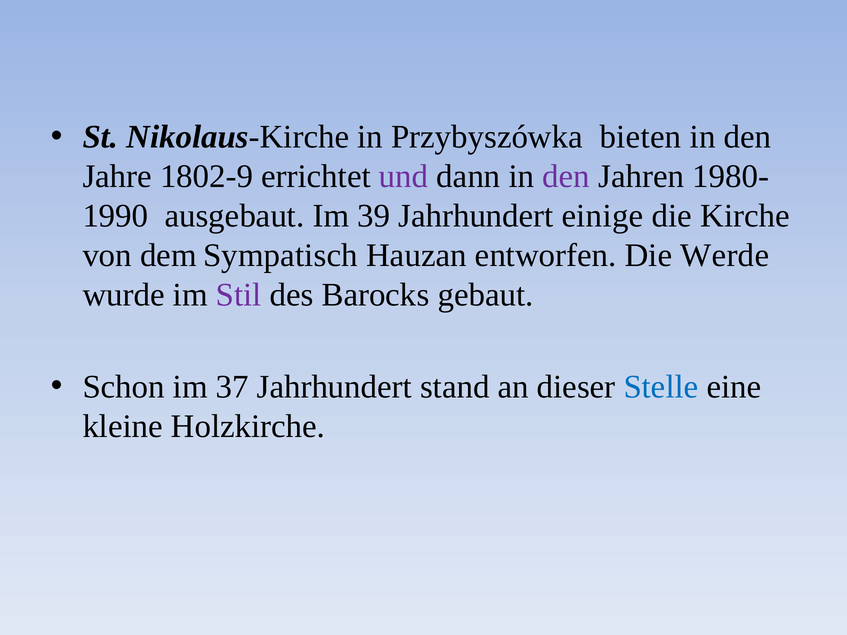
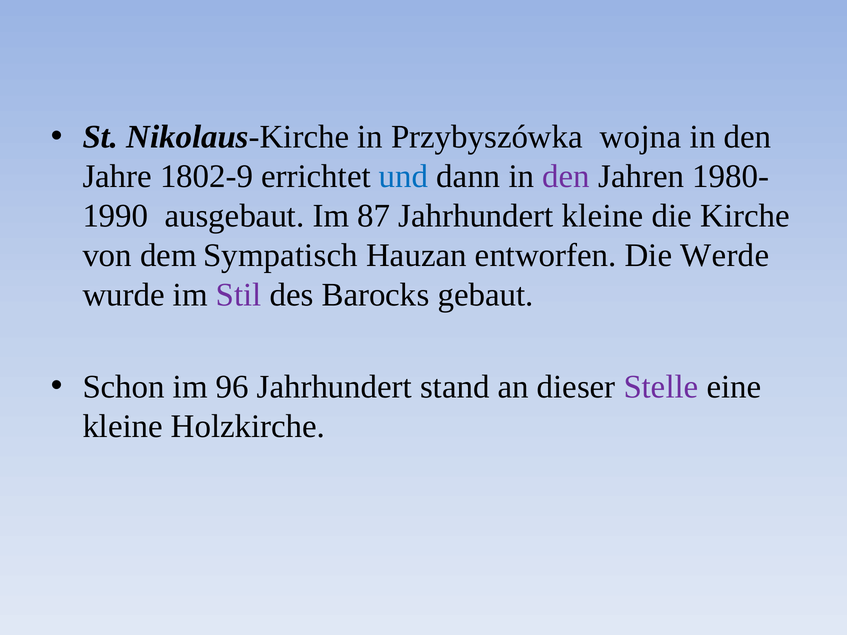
bieten: bieten -> wojna (640, 137)
und colour: purple -> blue (404, 177)
39: 39 -> 87 (374, 216)
Jahrhundert einige: einige -> kleine (602, 216)
37: 37 -> 96 (232, 387)
Stelle colour: blue -> purple (661, 387)
